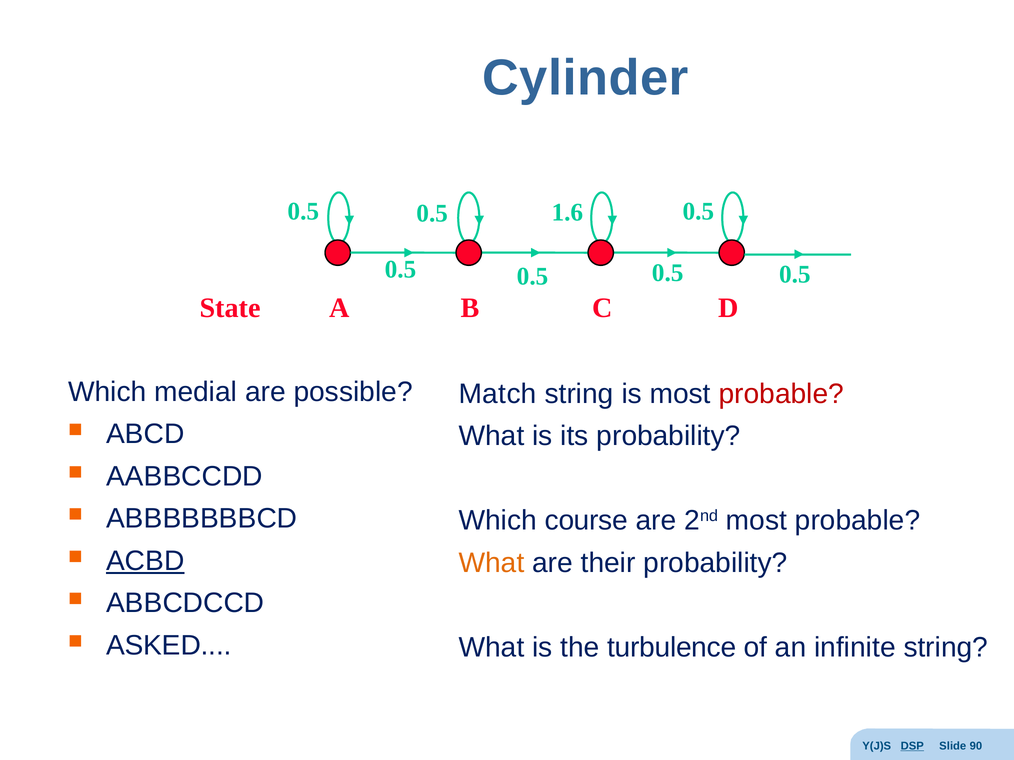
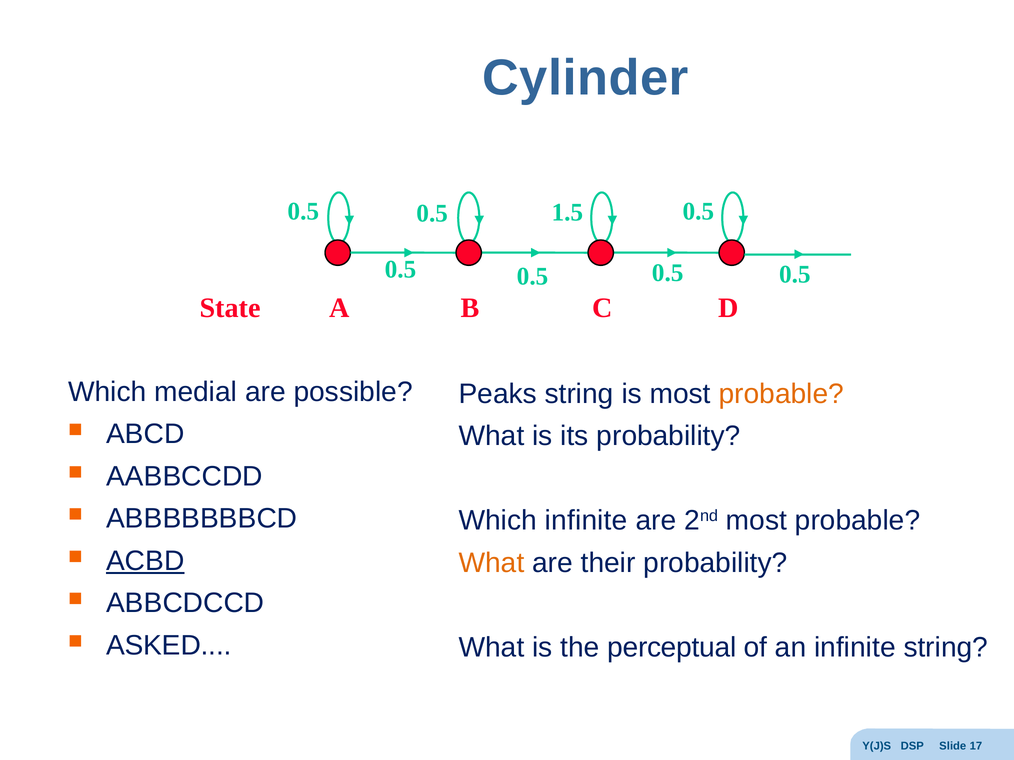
1.6: 1.6 -> 1.5 (567, 212)
Match: Match -> Peaks (498, 394)
probable colour: red -> orange (781, 394)
Which course: course -> infinite (586, 521)
turbulence: turbulence -> perceptual (672, 648)
DSP underline: present -> none (912, 747)
90: 90 -> 17 (976, 747)
